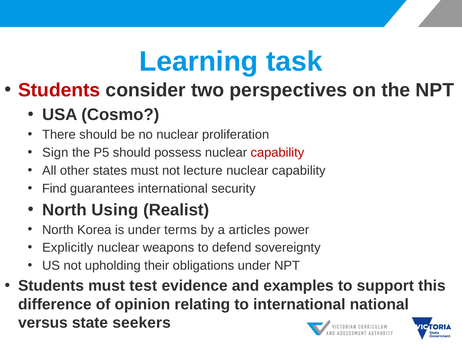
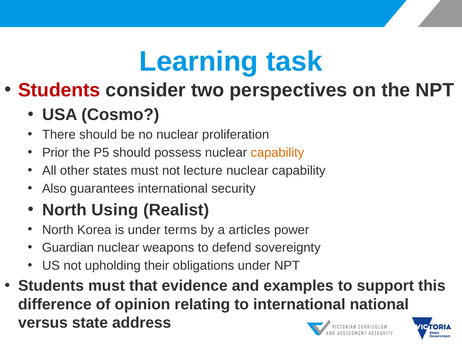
Sign: Sign -> Prior (55, 153)
capability colour: red -> orange (277, 153)
Find: Find -> Also (54, 189)
Explicitly: Explicitly -> Guardian (68, 248)
test: test -> that (143, 286)
seekers: seekers -> address (142, 323)
